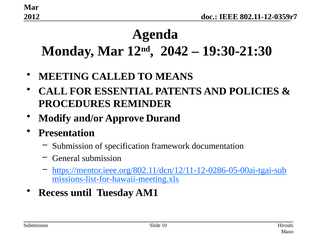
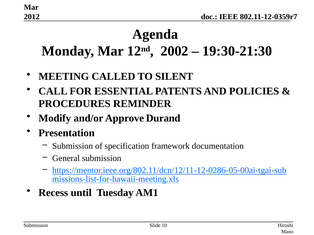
2042: 2042 -> 2002 (175, 51)
MEANS: MEANS -> SILENT (174, 77)
